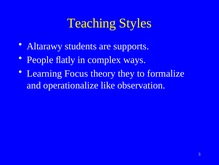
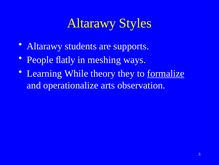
Teaching: Teaching -> Altarawy (91, 23)
complex: complex -> meshing (104, 60)
Focus: Focus -> While (76, 73)
formalize underline: none -> present (166, 73)
like: like -> arts (108, 85)
